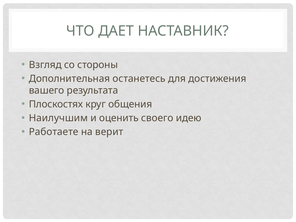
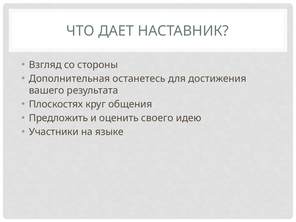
Наилучшим: Наилучшим -> Предложить (58, 118)
Работаете: Работаете -> Участники (54, 132)
верит: верит -> языке (109, 132)
